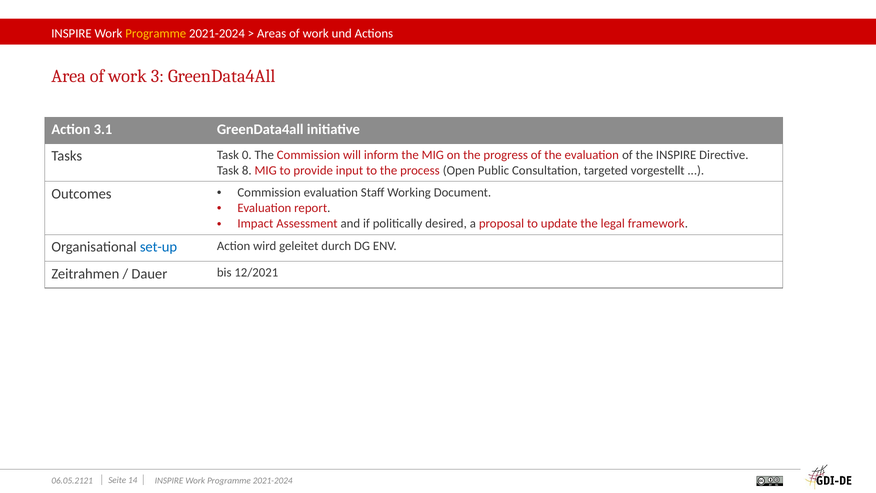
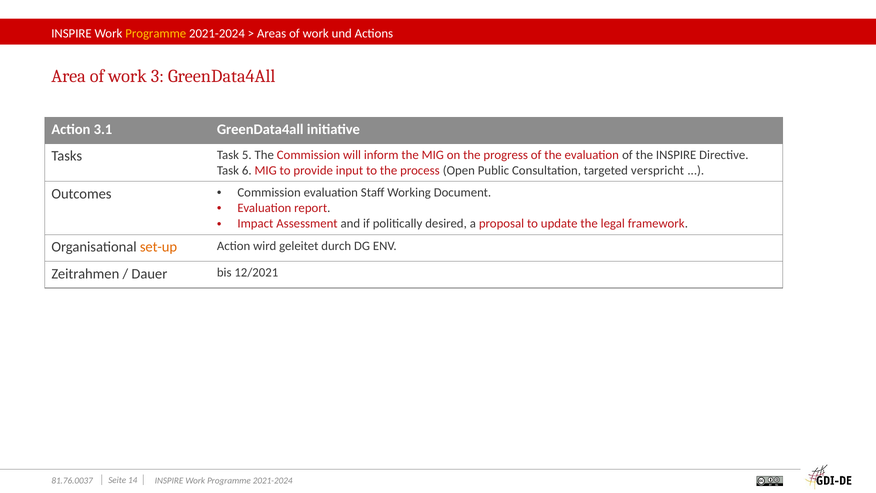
0: 0 -> 5 (247, 155)
8: 8 -> 6 (247, 170)
vorgestellt: vorgestellt -> verspricht (658, 170)
set-up colour: blue -> orange (158, 247)
06.05.2121: 06.05.2121 -> 81.76.0037 (72, 480)
